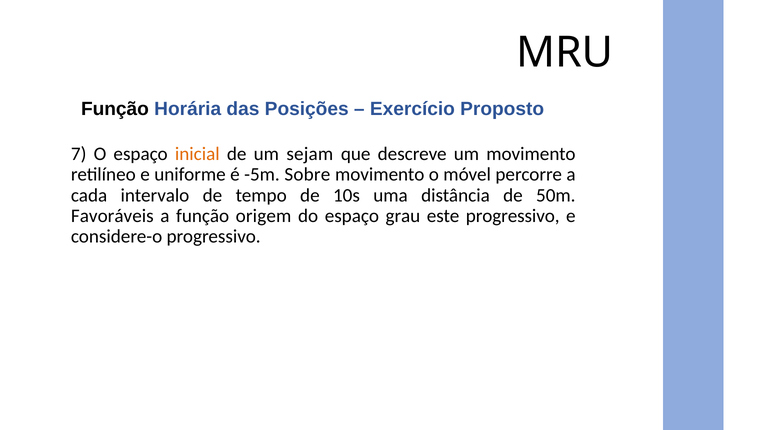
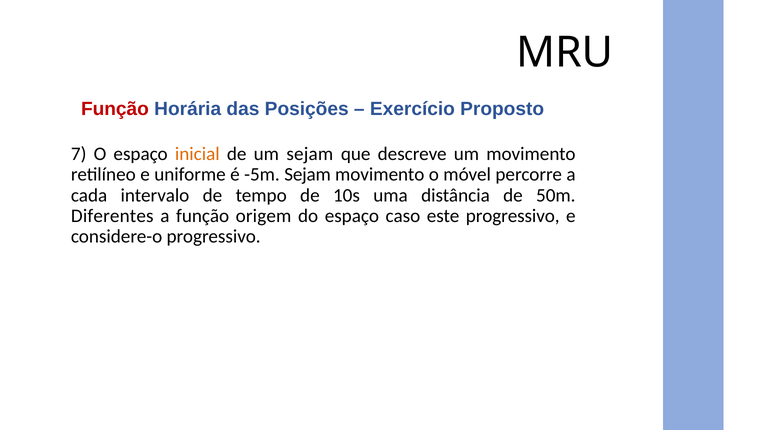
Função colour: black -> red (115, 109)
-5m Sobre: Sobre -> Sejam (308, 175)
Favoráveis: Favoráveis -> Diferentes (112, 216)
grau: grau -> caso (403, 216)
